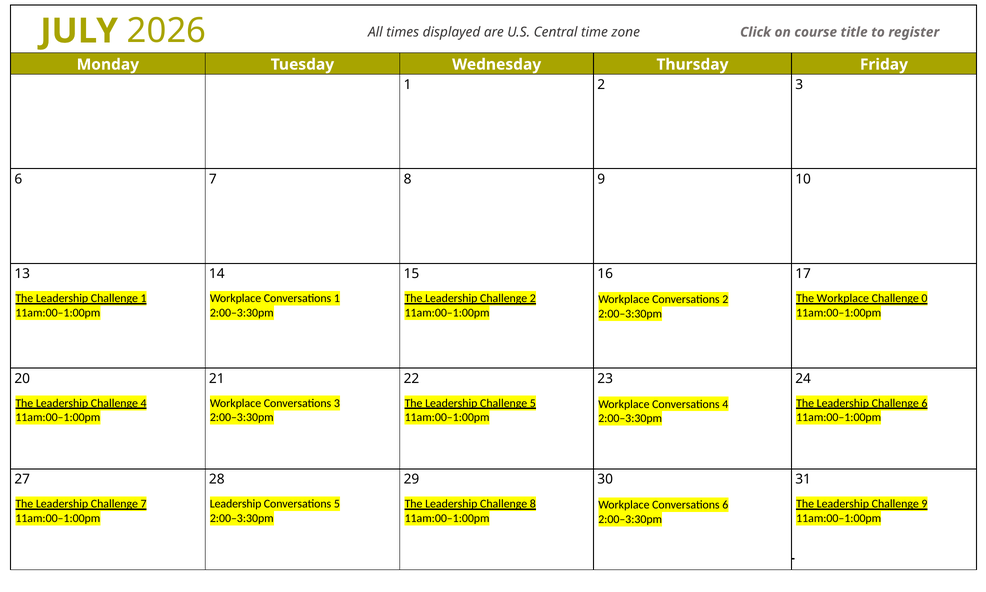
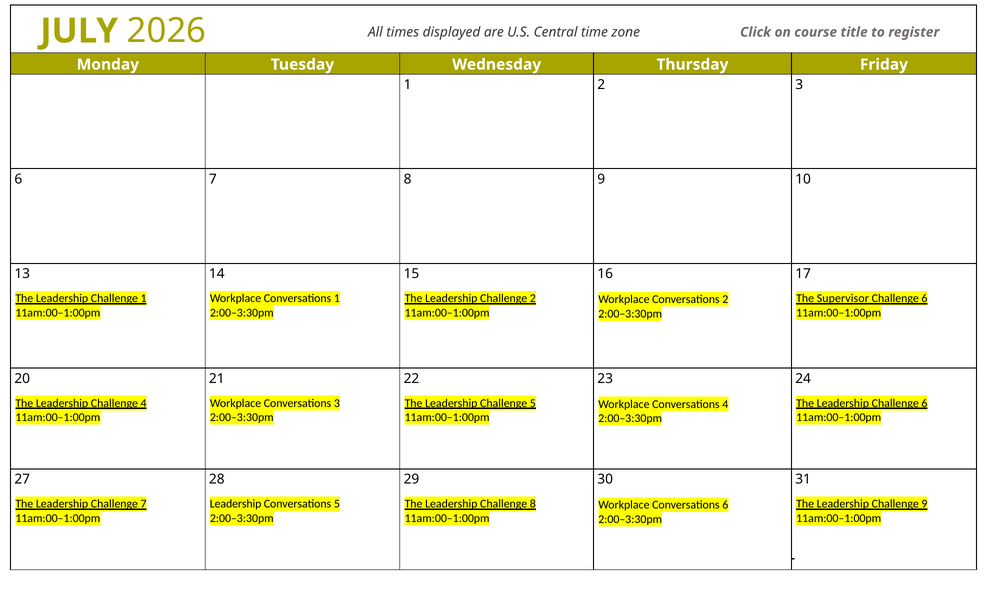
The Workplace: Workplace -> Supervisor (843, 298)
0: 0 -> 6 (924, 298)
